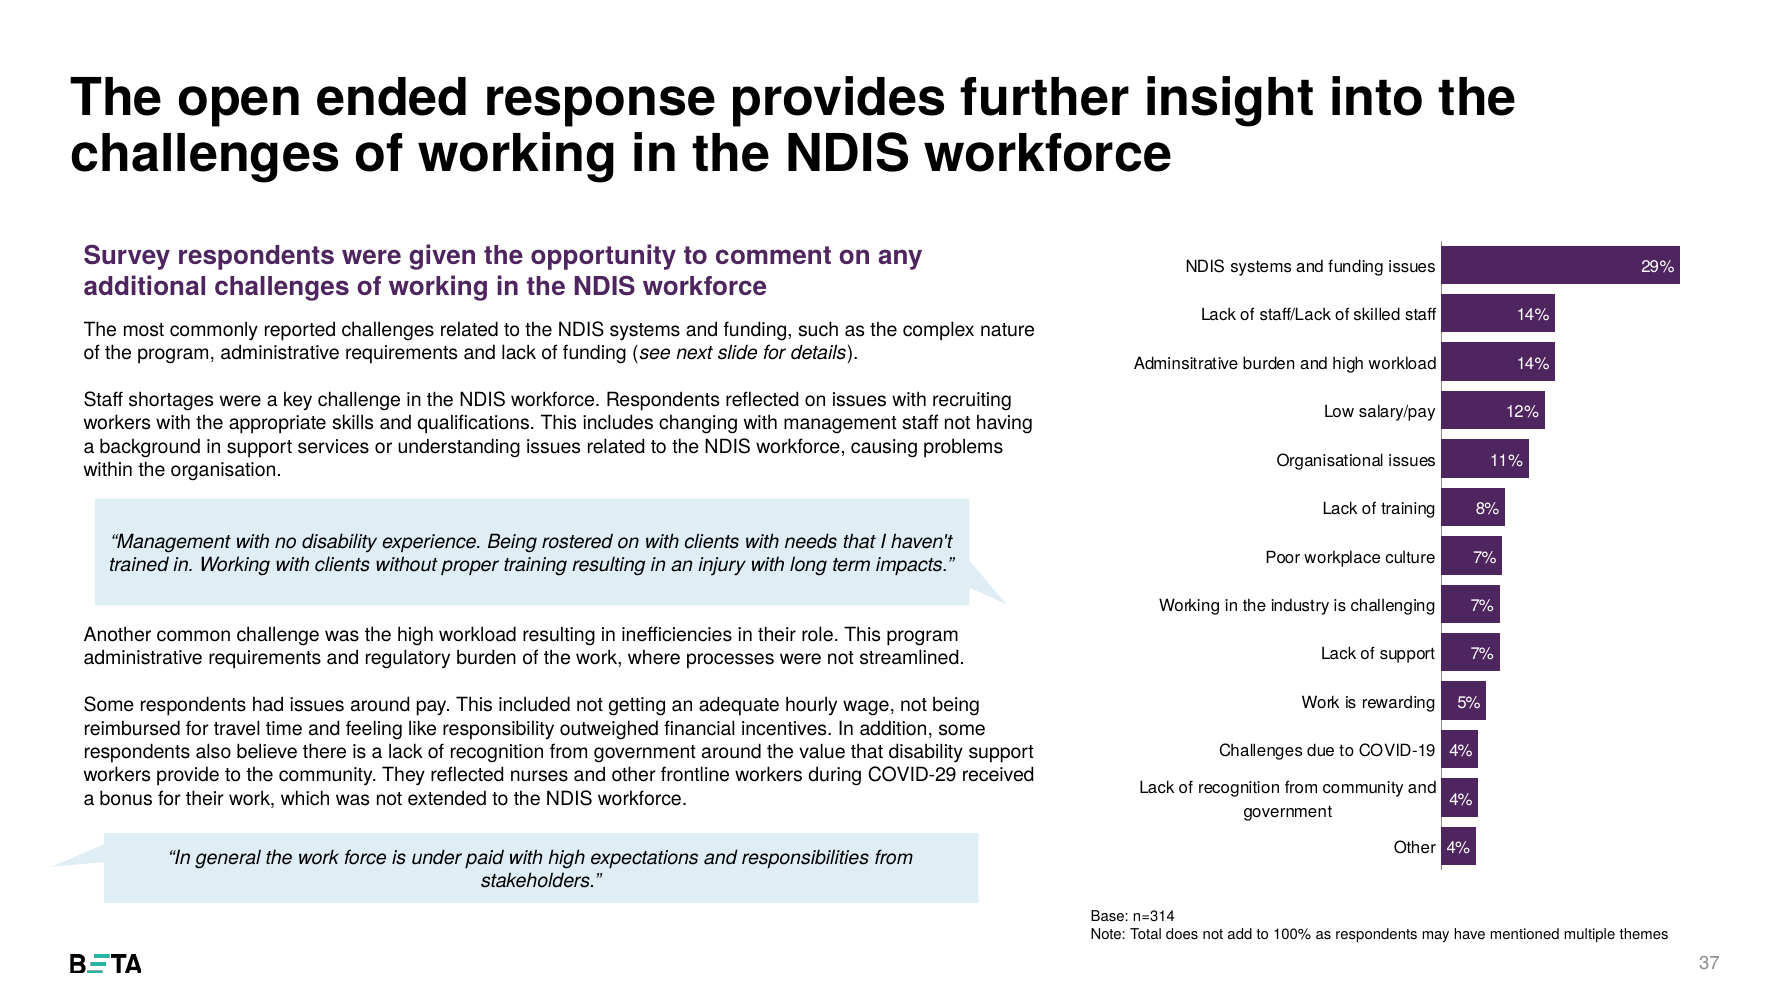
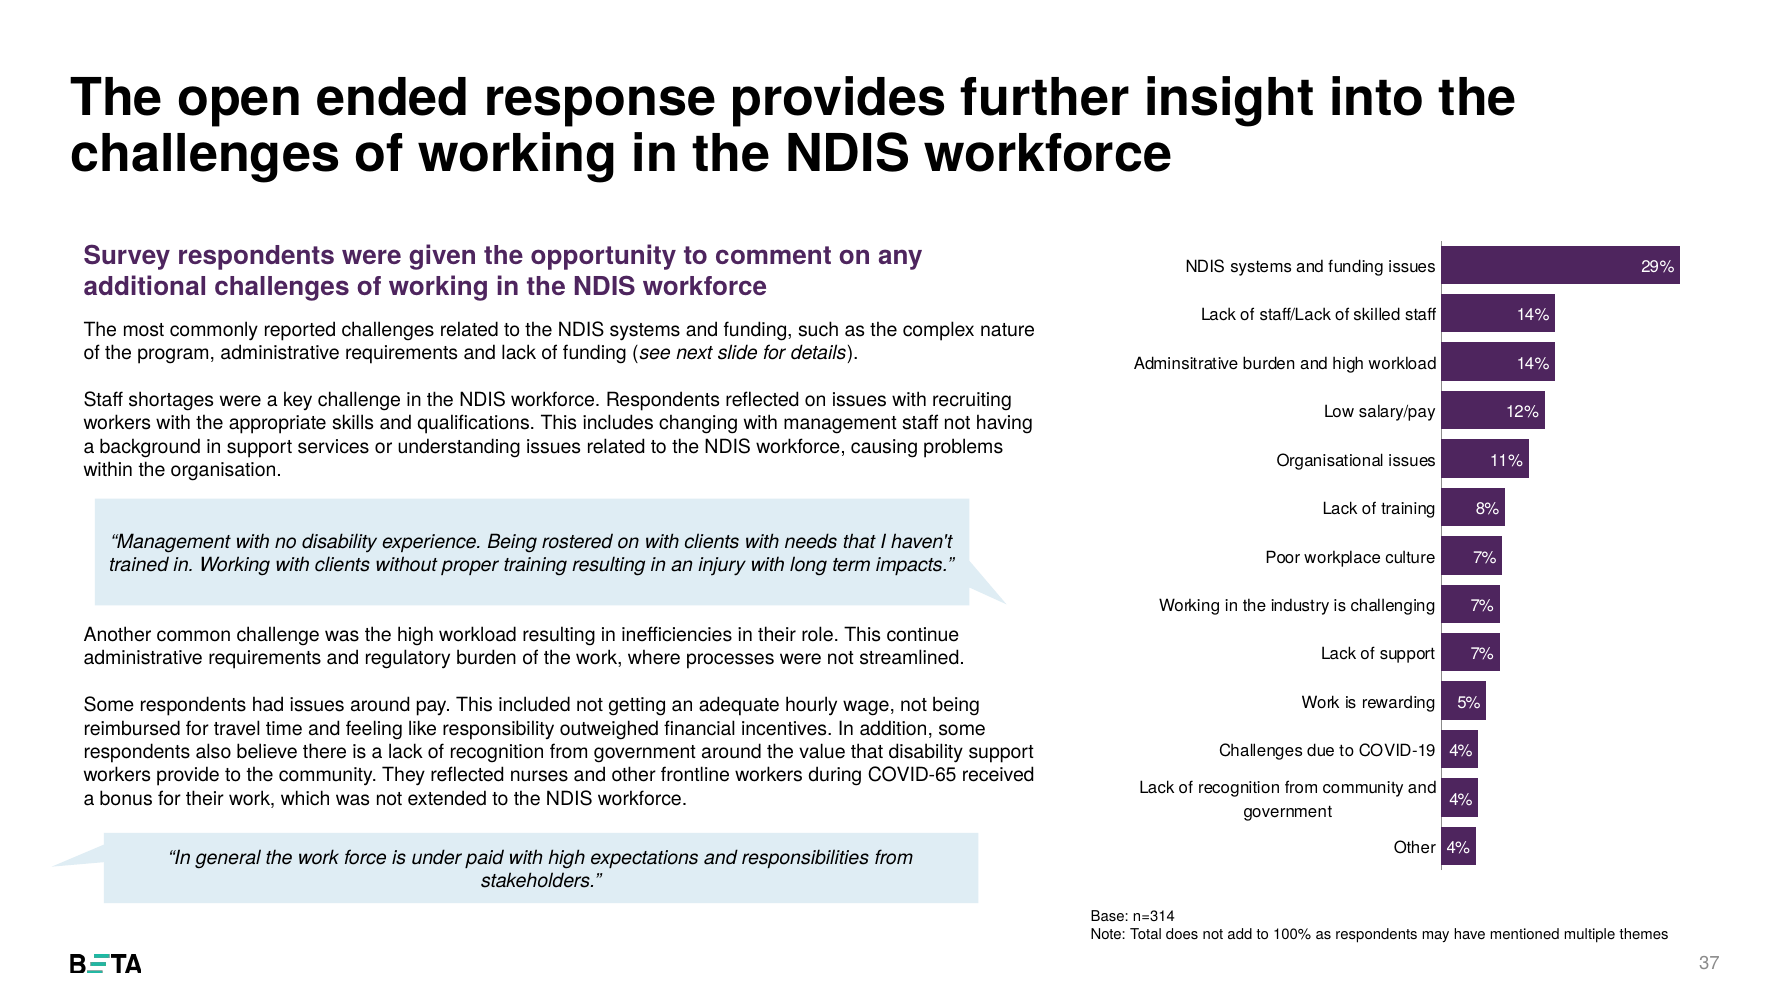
This program: program -> continue (923, 635)
COVID-29: COVID-29 -> COVID-65 (912, 775)
